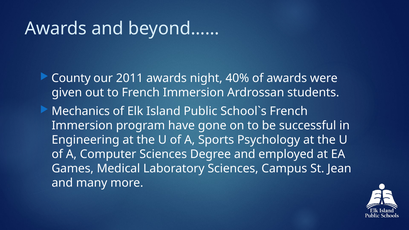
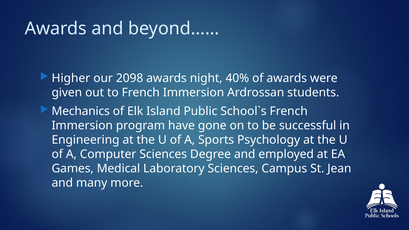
County: County -> Higher (71, 78)
2011: 2011 -> 2098 (130, 78)
